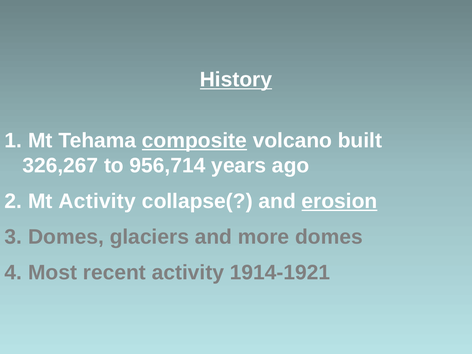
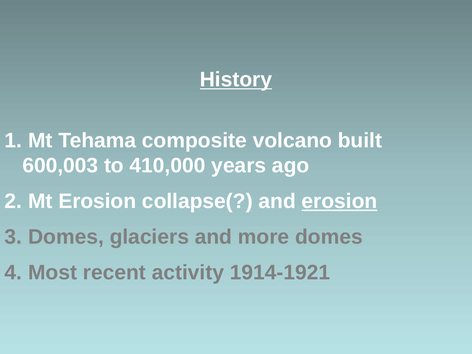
composite underline: present -> none (194, 141)
326,267: 326,267 -> 600,003 (60, 166)
956,714: 956,714 -> 410,000 (168, 166)
Mt Activity: Activity -> Erosion (97, 201)
